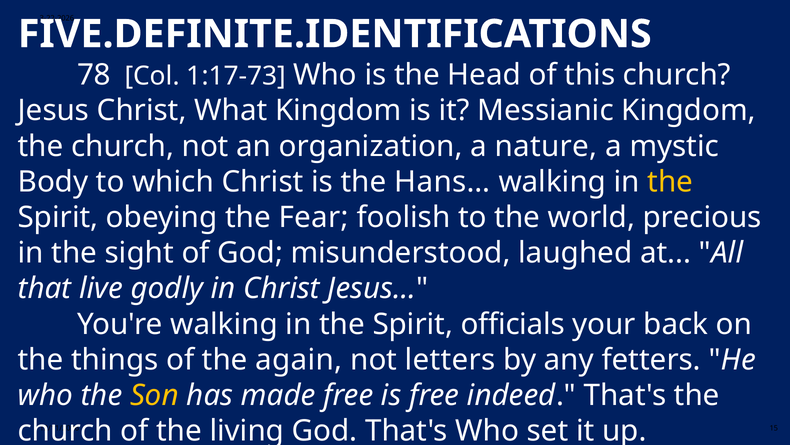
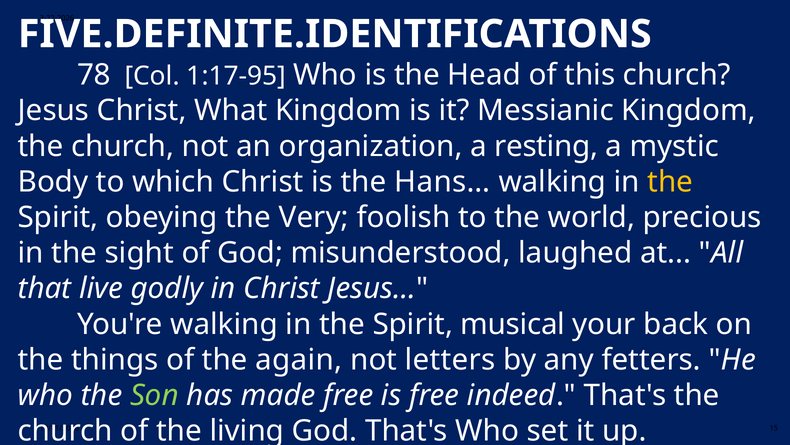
1:17-73: 1:17-73 -> 1:17-95 (236, 76)
nature: nature -> resting (546, 146)
Fear: Fear -> Very (314, 217)
officials: officials -> musical (513, 324)
Son colour: yellow -> light green (154, 395)
